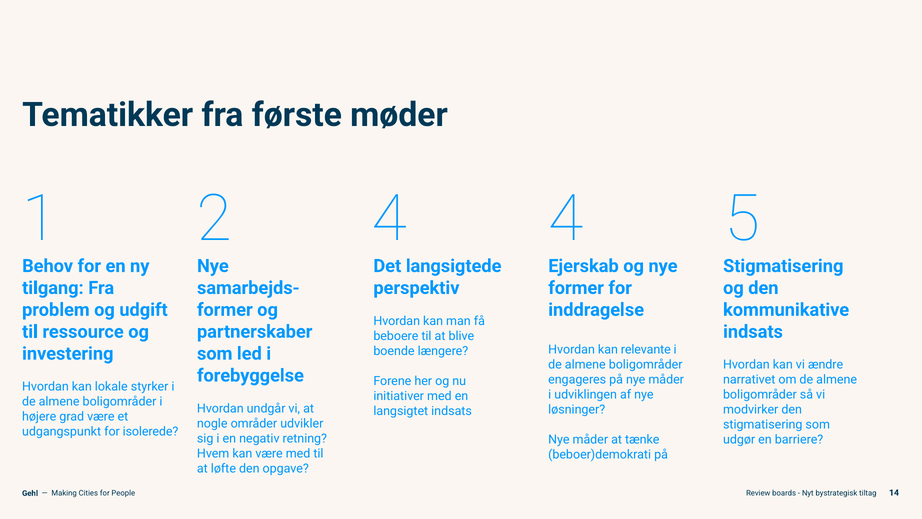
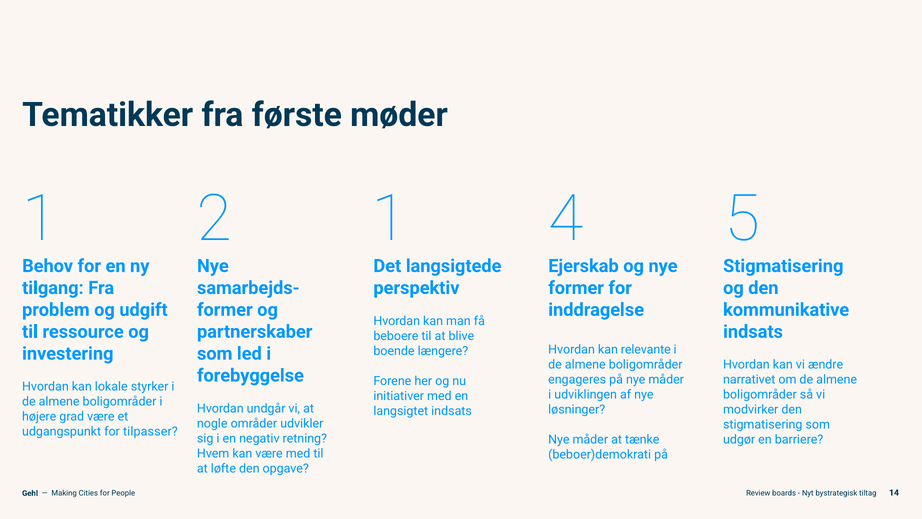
1 4: 4 -> 1 (389, 219)
isolerede: isolerede -> tilpasser (150, 431)
